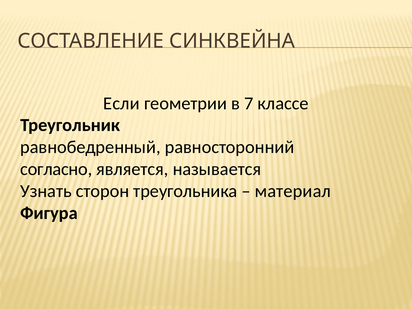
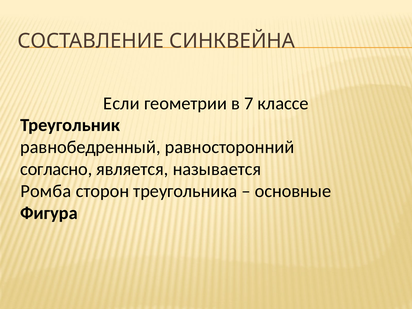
Узнать: Узнать -> Ромба (46, 191)
материал: материал -> основные (293, 191)
